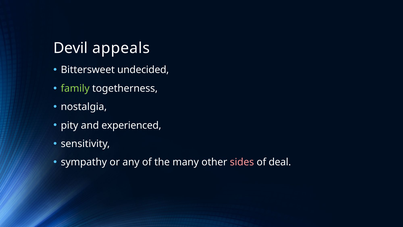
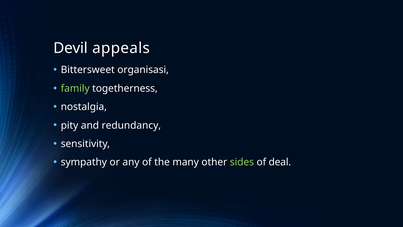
undecided: undecided -> organisasi (143, 70)
experienced: experienced -> redundancy (131, 125)
sides colour: pink -> light green (242, 162)
